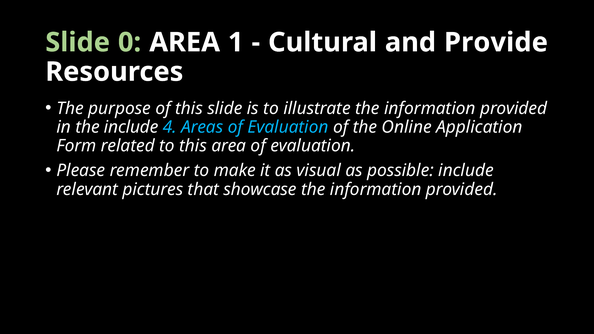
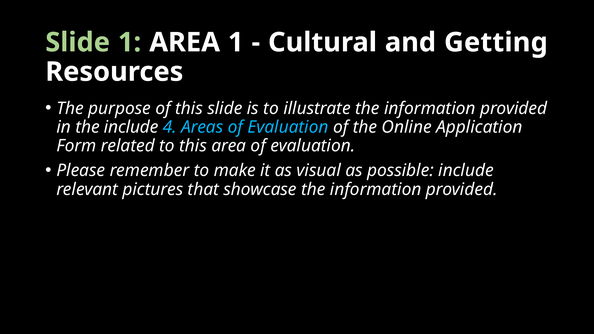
Slide 0: 0 -> 1 (130, 42)
Provide: Provide -> Getting (496, 42)
